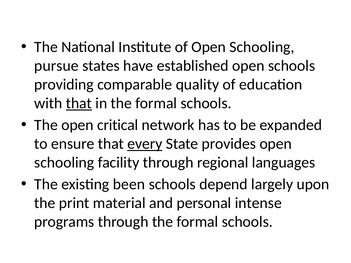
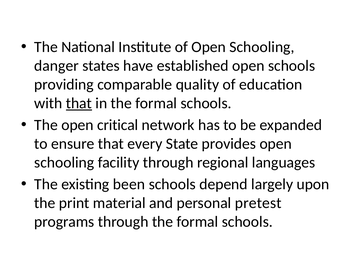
pursue: pursue -> danger (57, 66)
every underline: present -> none (145, 144)
intense: intense -> pretest (258, 203)
